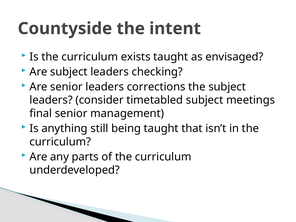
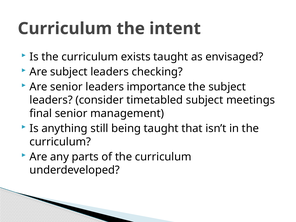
Countyside: Countyside -> Curriculum (65, 29)
corrections: corrections -> importance (156, 87)
